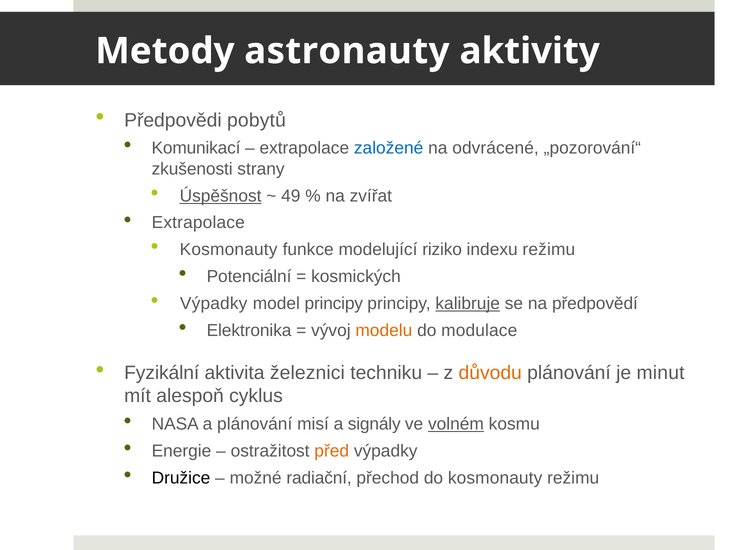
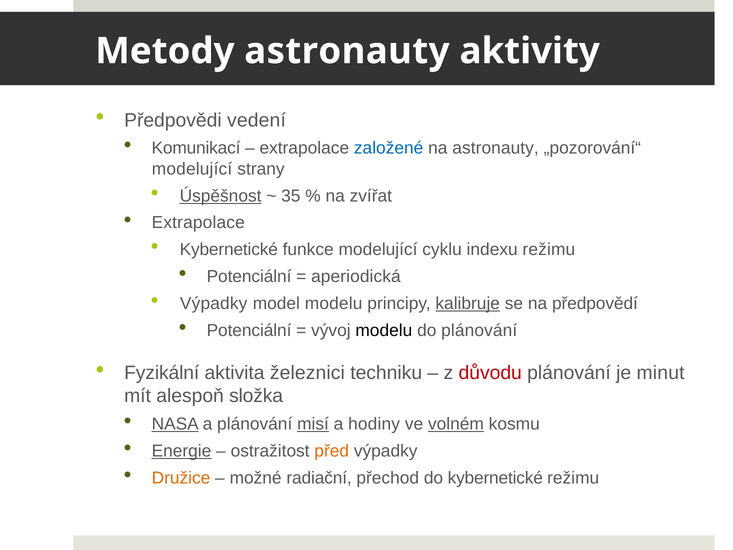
pobytů: pobytů -> vedení (256, 120)
na odvrácené: odvrácené -> astronauty (496, 148)
zkušenosti: zkušenosti -> modelující (192, 169)
49: 49 -> 35 (291, 196)
Kosmonauty: Kosmonauty -> Kybernetické (229, 250)
riziko: riziko -> cyklu (442, 250)
kosmických: kosmických -> aperiodická (356, 276)
model principy: principy -> modelu (334, 303)
Elektronika: Elektronika -> Potenciální (249, 330)
modelu colour: orange -> black (384, 330)
do modulace: modulace -> plánování (479, 330)
důvodu colour: orange -> red (490, 373)
cyklus: cyklus -> složka (256, 396)
NASA underline: none -> present (175, 424)
misí underline: none -> present (313, 424)
signály: signály -> hodiny (374, 424)
Energie underline: none -> present (181, 451)
Družice colour: black -> orange (181, 478)
do kosmonauty: kosmonauty -> kybernetické (495, 478)
